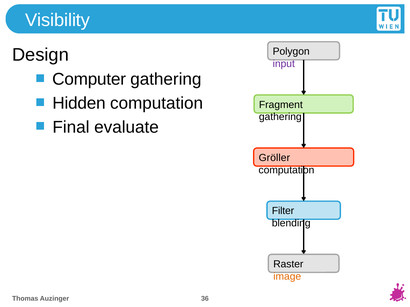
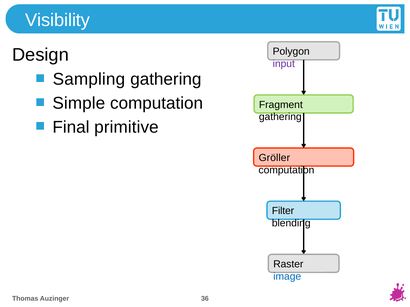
Computer: Computer -> Sampling (89, 79)
Hidden: Hidden -> Simple (79, 103)
evaluate: evaluate -> primitive (126, 127)
image colour: orange -> blue (287, 277)
